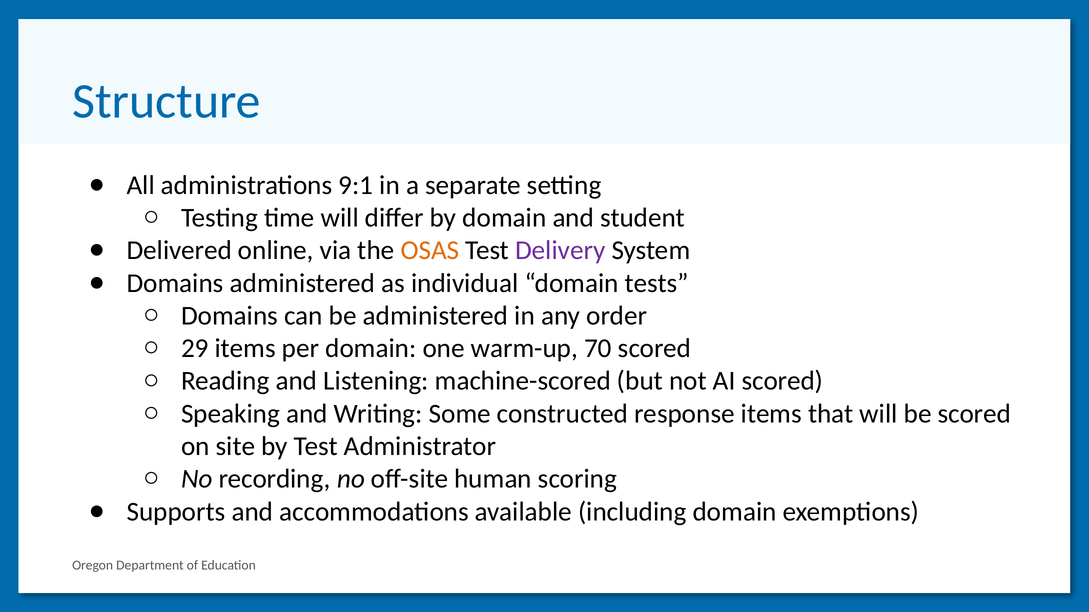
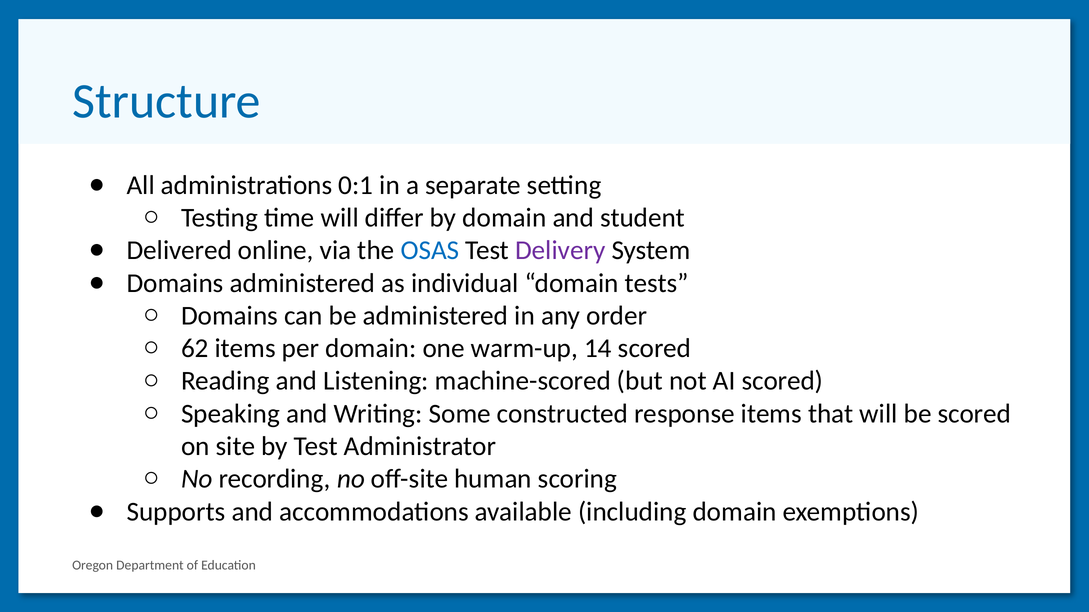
9:1: 9:1 -> 0:1 (356, 185)
OSAS colour: orange -> blue (430, 251)
29: 29 -> 62 (195, 349)
70: 70 -> 14 (598, 349)
